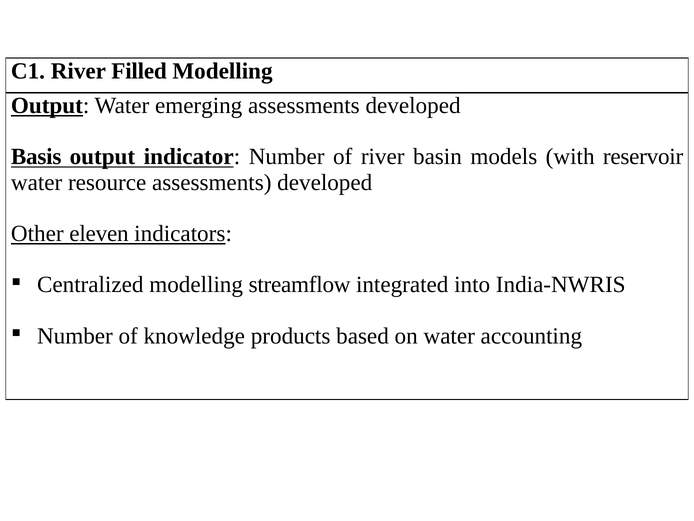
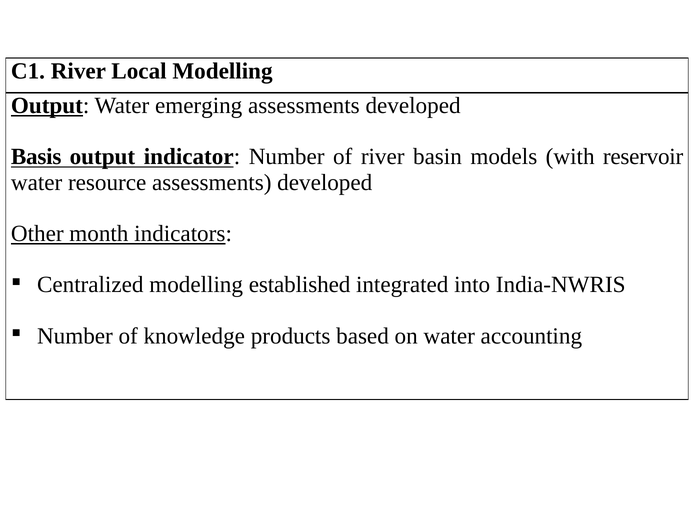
Filled: Filled -> Local (139, 71)
eleven: eleven -> month (99, 233)
streamflow: streamflow -> established (300, 285)
